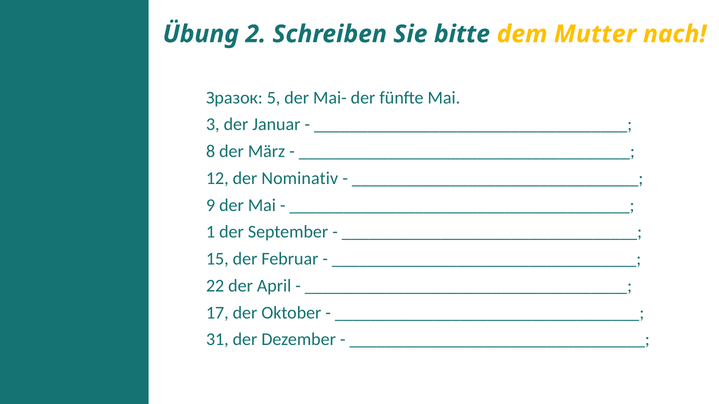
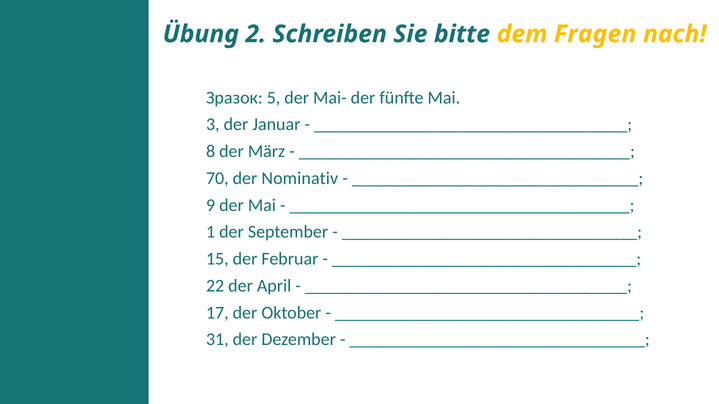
Mutter: Mutter -> Fragen (595, 34)
12: 12 -> 70 (217, 178)
